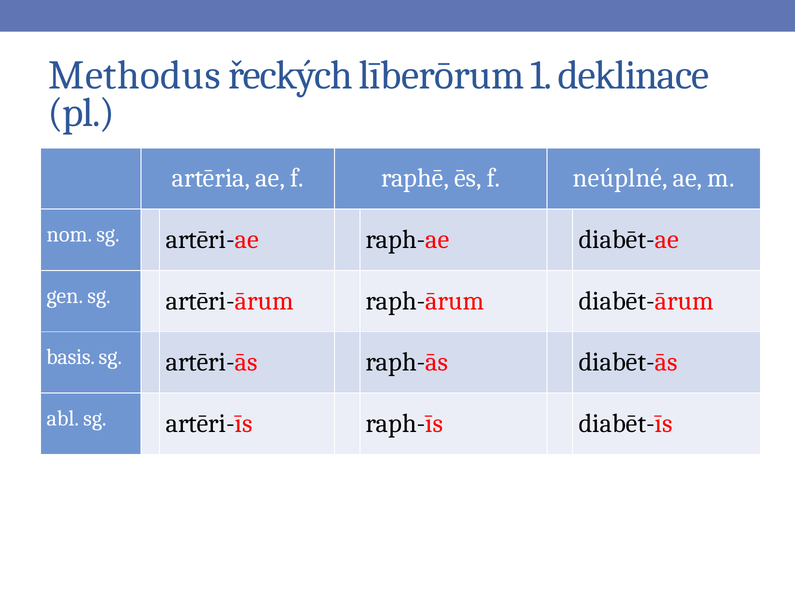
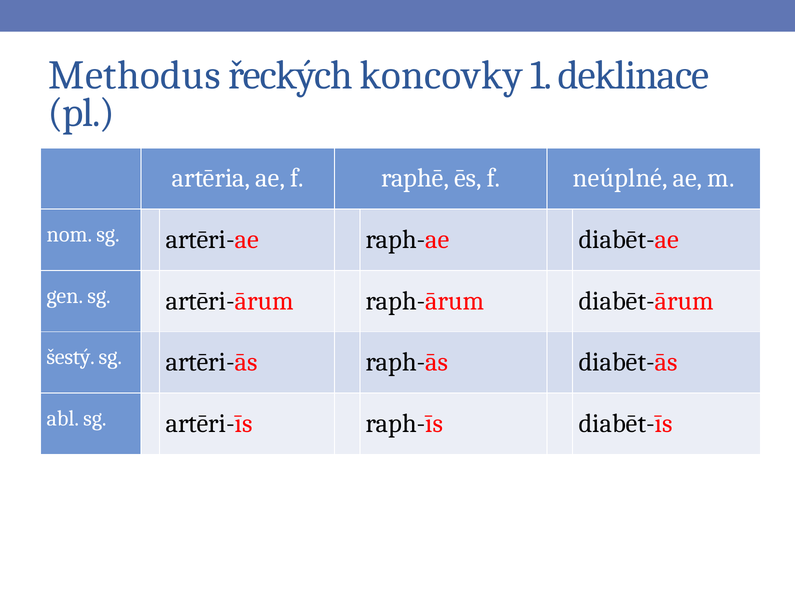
līberōrum: līberōrum -> koncovky (441, 75)
basis: basis -> šestý (71, 357)
